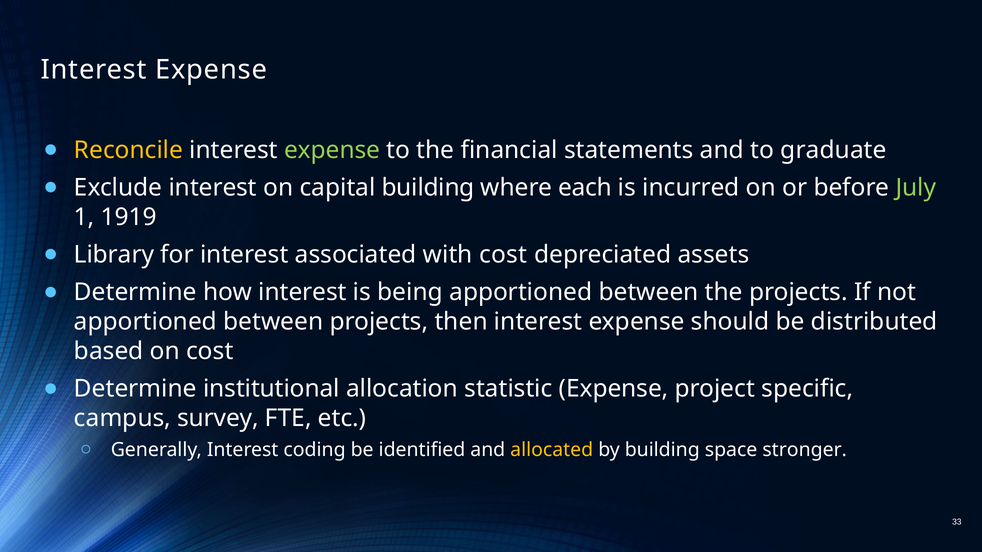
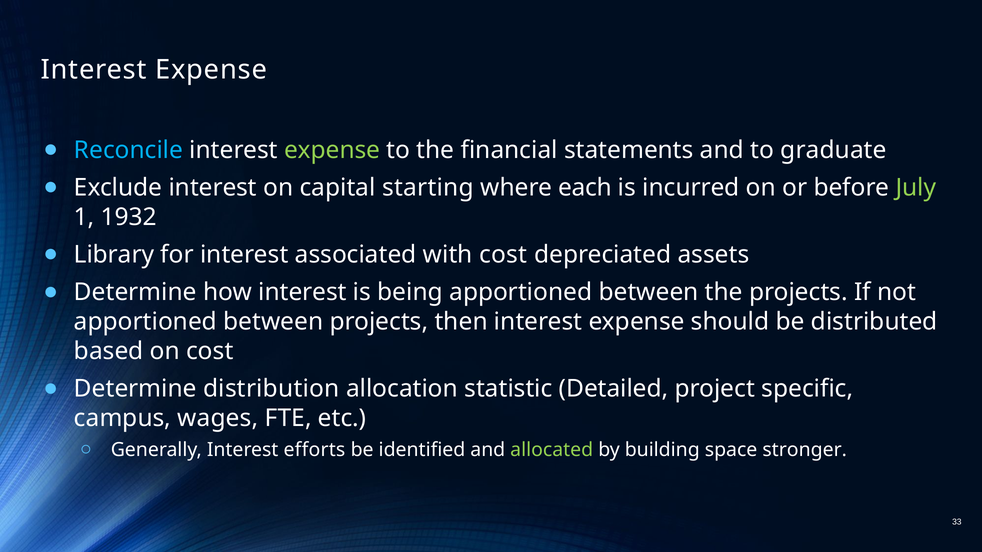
Reconcile colour: yellow -> light blue (129, 150)
capital building: building -> starting (428, 188)
1919: 1919 -> 1932 (129, 217)
institutional: institutional -> distribution (271, 389)
statistic Expense: Expense -> Detailed (614, 389)
survey: survey -> wages (218, 418)
coding: coding -> efforts (314, 450)
allocated colour: yellow -> light green (552, 450)
